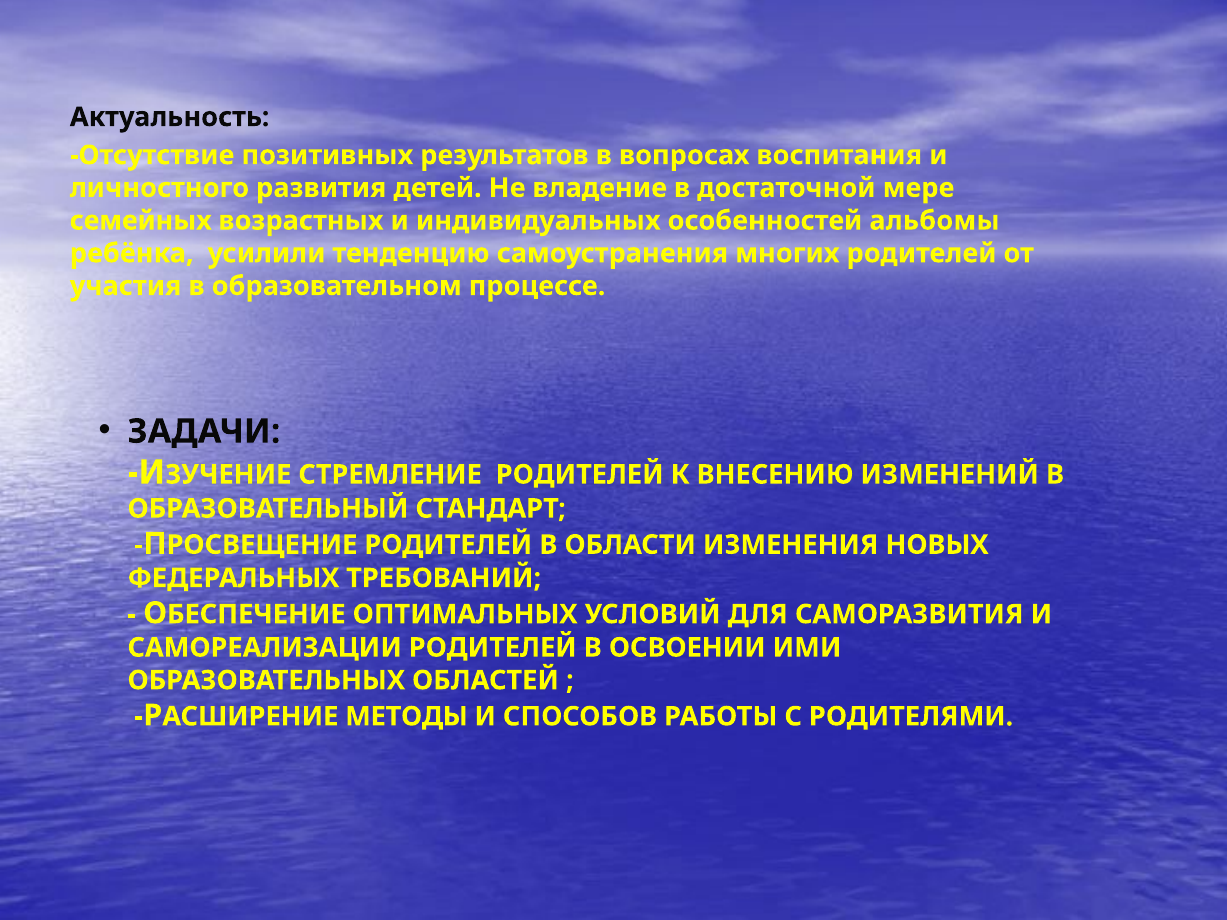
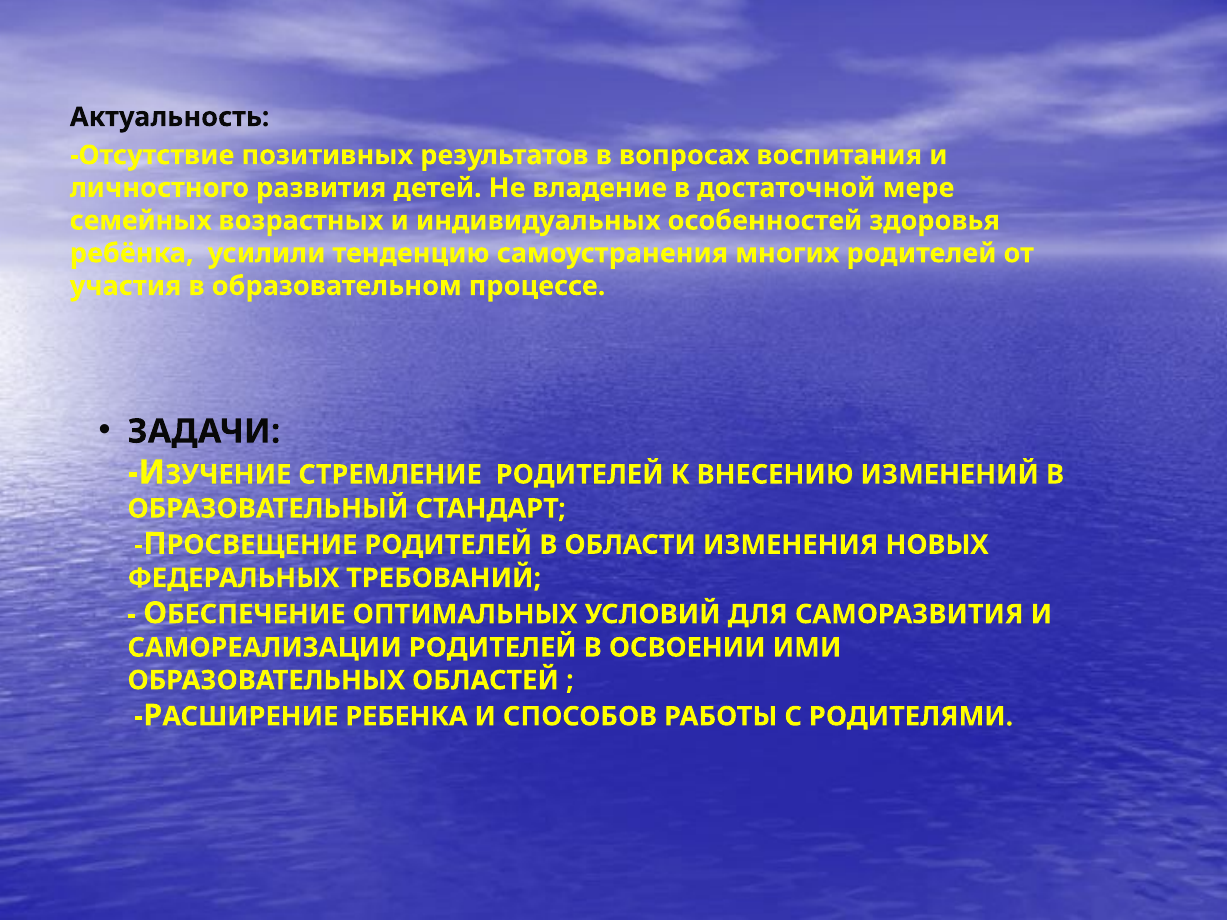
альбомы: альбомы -> здоровья (935, 221)
МЕТОДЫ: МЕТОДЫ -> РЕБЕНКА (406, 717)
